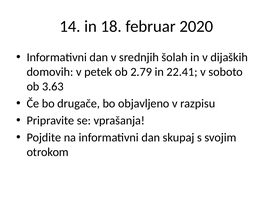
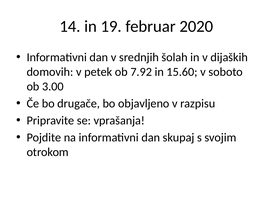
18: 18 -> 19 (111, 26)
2.79: 2.79 -> 7.92 (141, 72)
22.41: 22.41 -> 15.60 (182, 72)
3.63: 3.63 -> 3.00 (53, 86)
